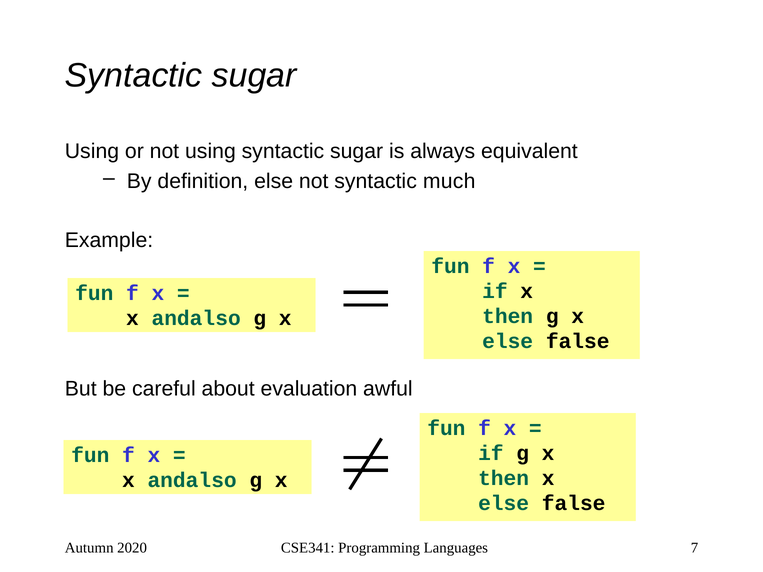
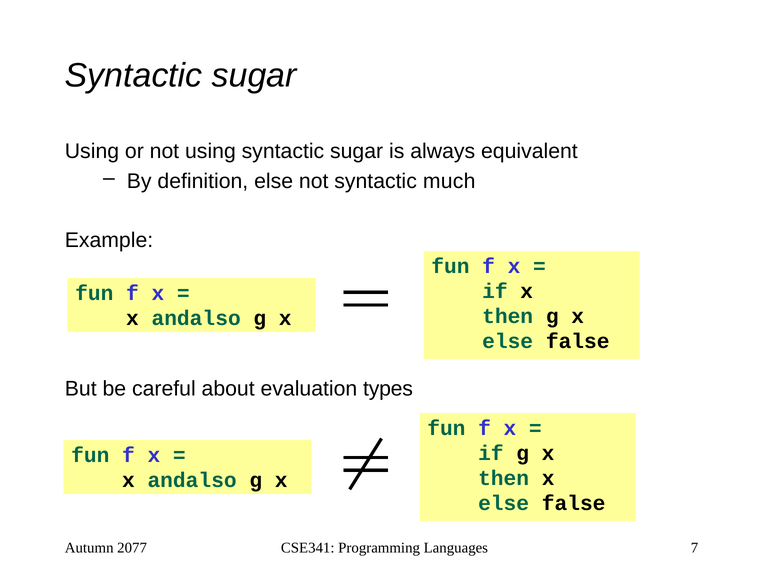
awful: awful -> types (388, 389)
2020: 2020 -> 2077 (132, 548)
